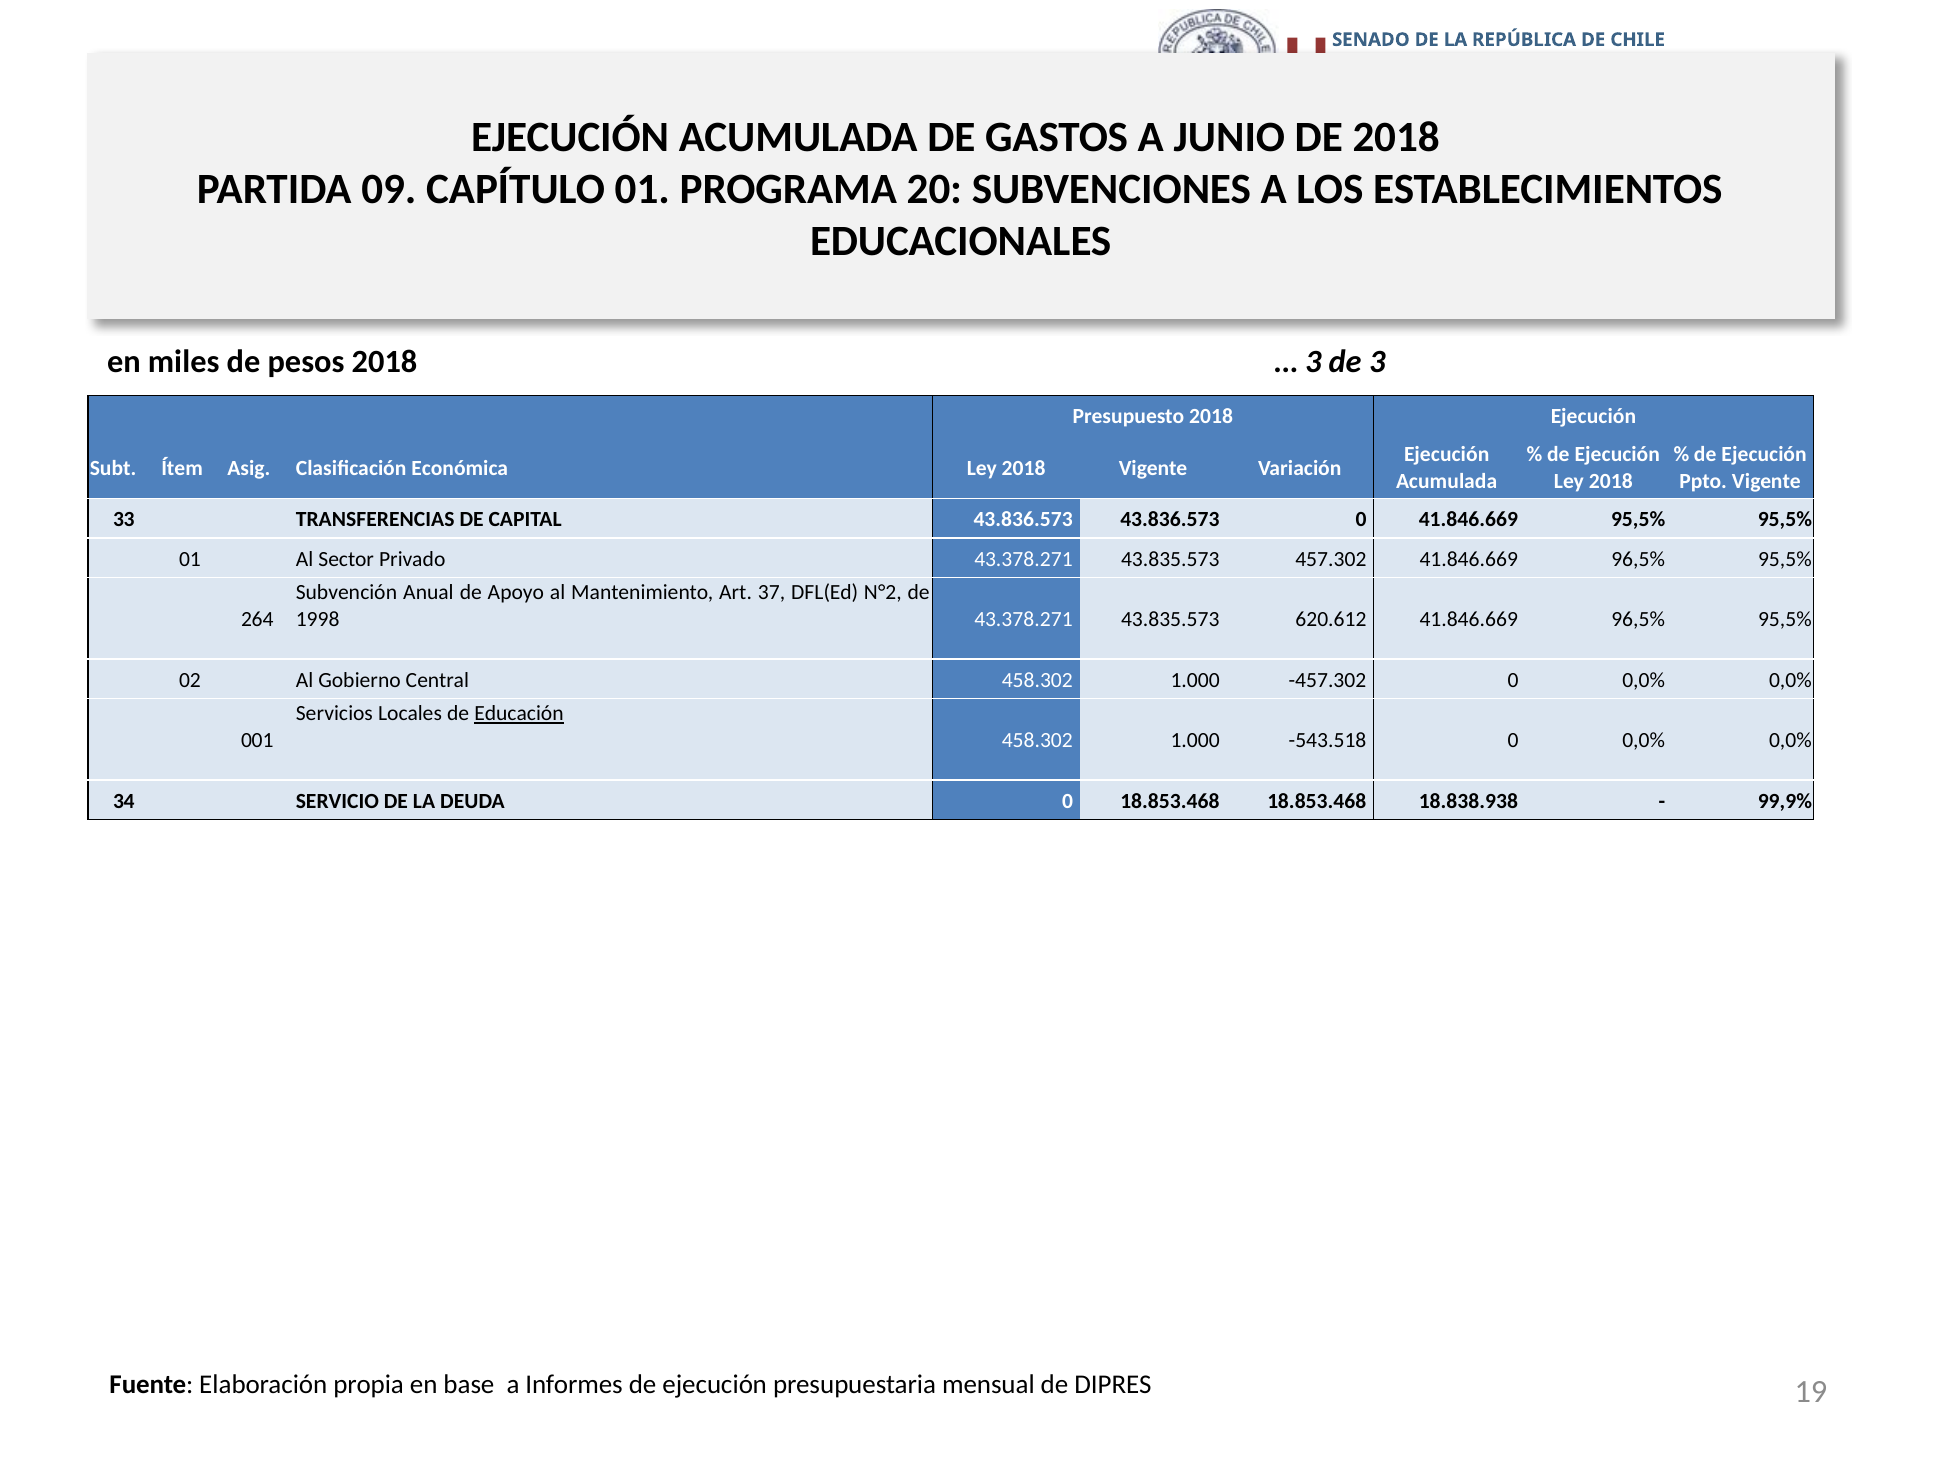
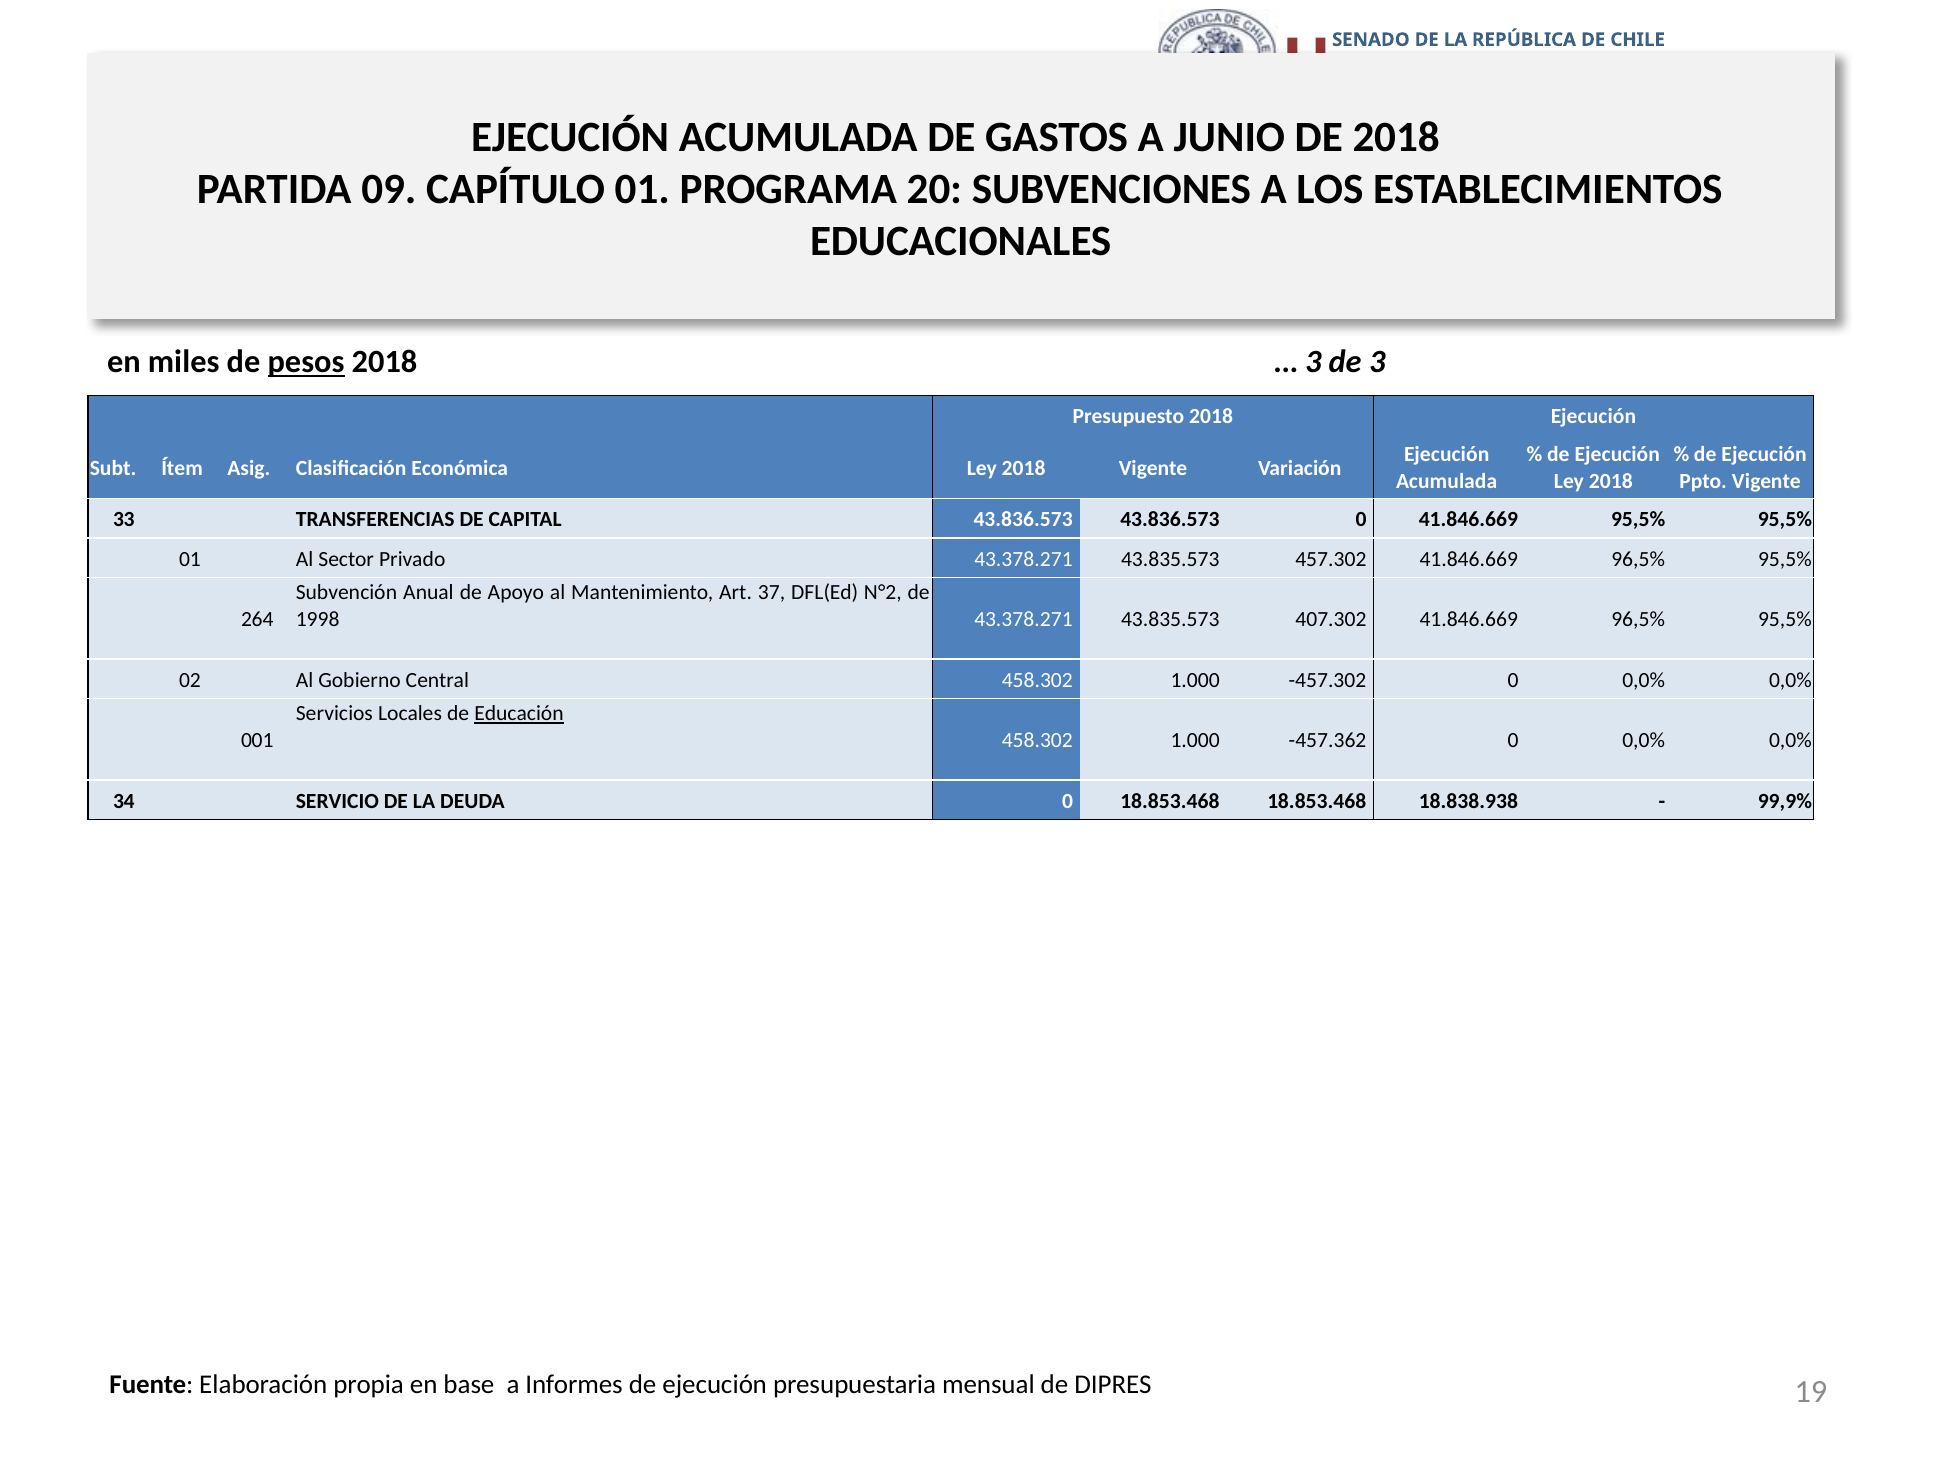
pesos underline: none -> present (306, 362)
620.612: 620.612 -> 407.302 (1331, 619)
-543.518: -543.518 -> -457.362 (1327, 740)
